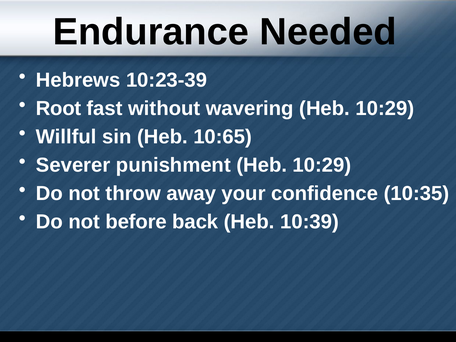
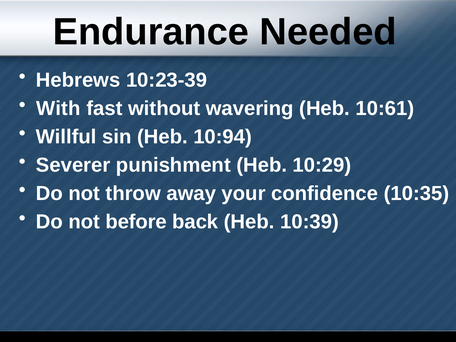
Root: Root -> With (58, 108)
wavering Heb 10:29: 10:29 -> 10:61 (385, 108)
10:65: 10:65 -> 10:94 (223, 137)
